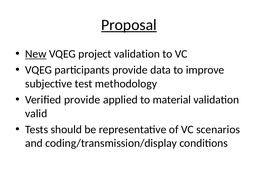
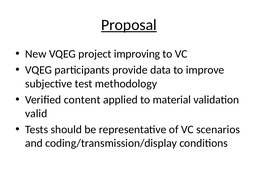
New underline: present -> none (36, 54)
project validation: validation -> improving (137, 54)
Verified provide: provide -> content (82, 100)
